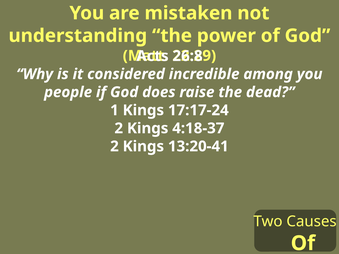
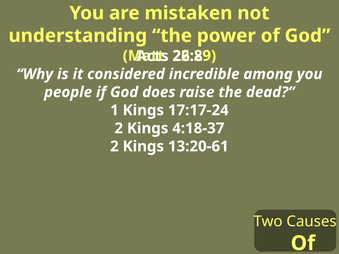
13:20-41: 13:20-41 -> 13:20-61 (198, 147)
